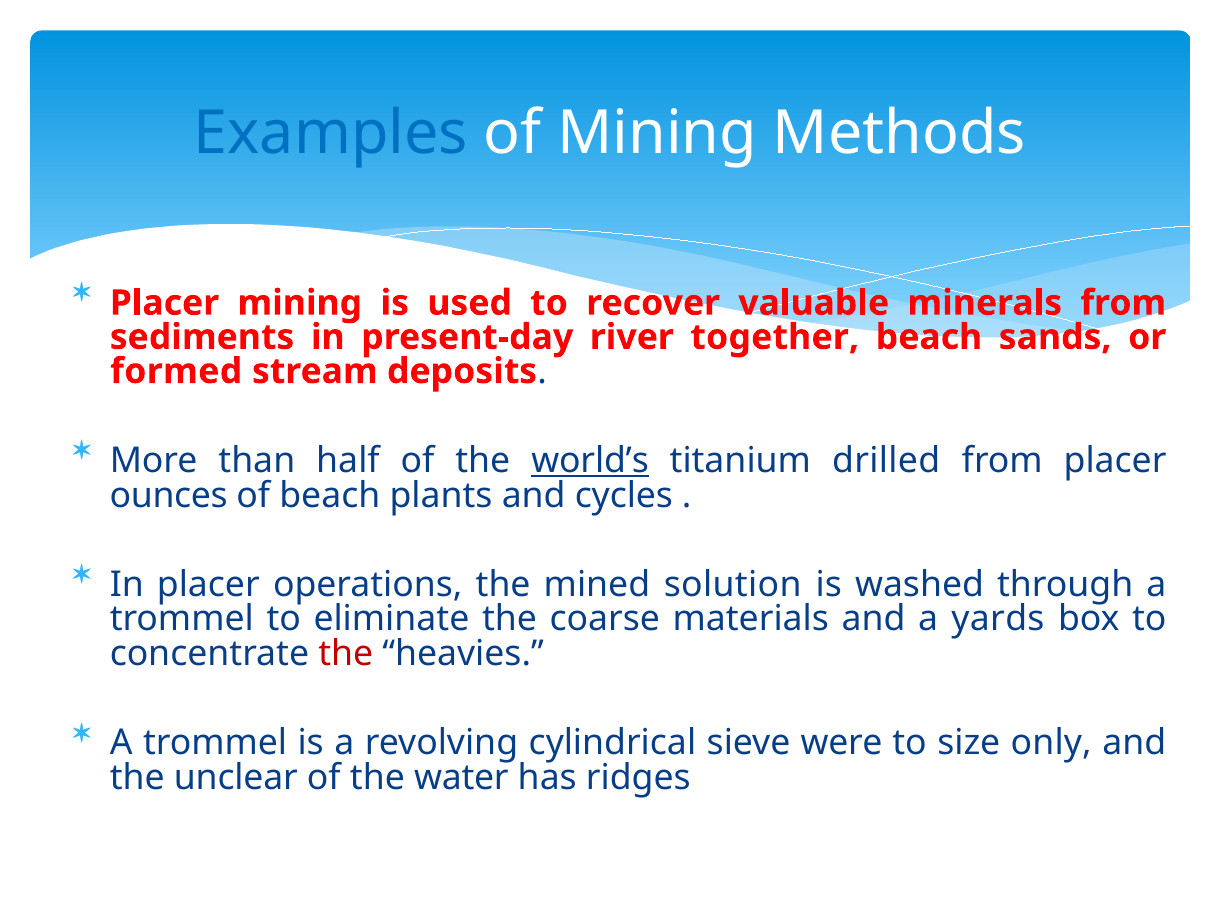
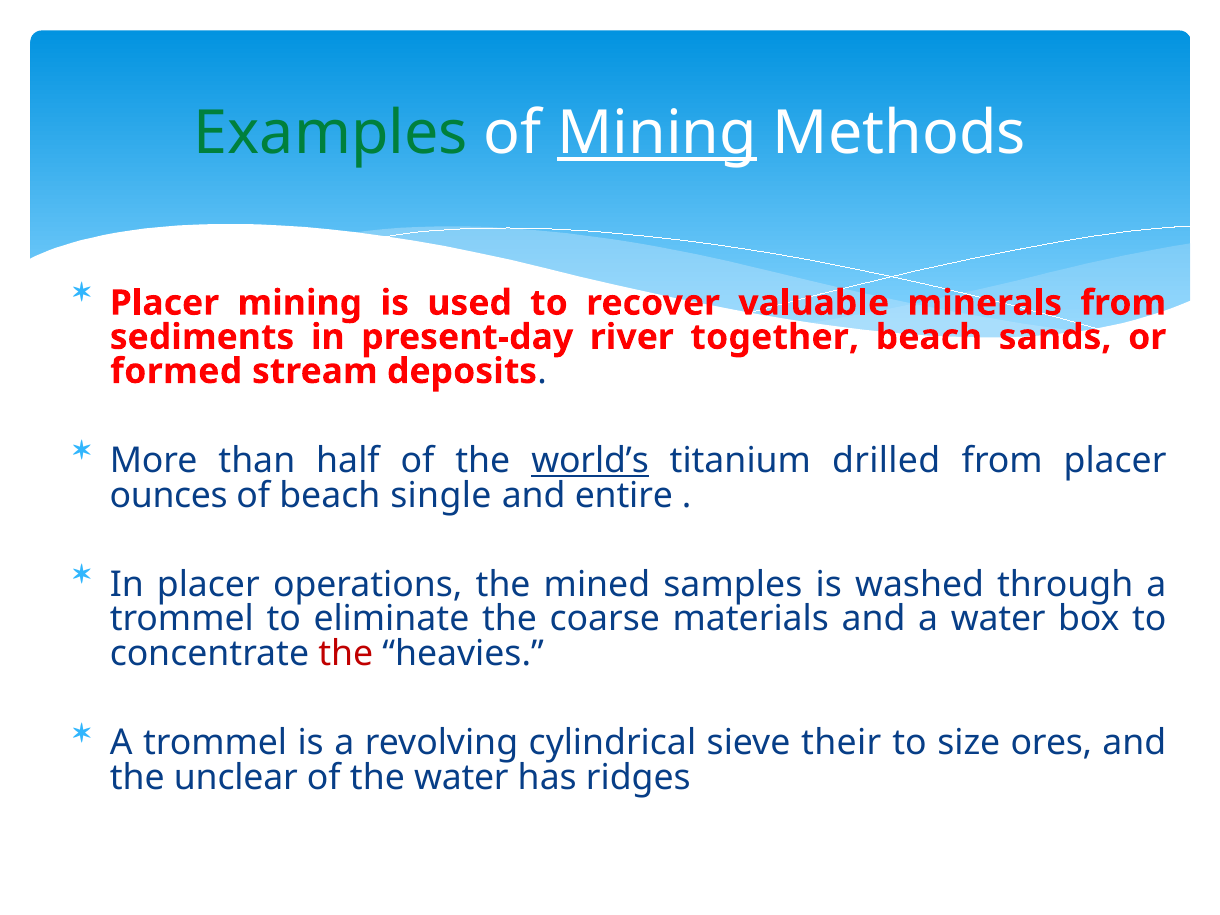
Examples colour: blue -> green (331, 133)
Mining underline: none -> present (657, 133)
plants: plants -> single (441, 495)
cycles: cycles -> entire (624, 495)
solution: solution -> samples (733, 585)
a yards: yards -> water (998, 619)
were: were -> their (841, 743)
only: only -> ores (1051, 743)
